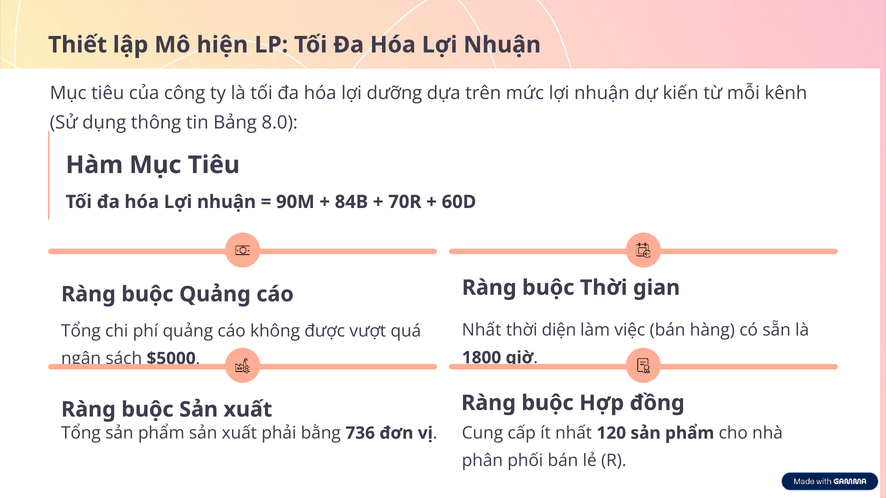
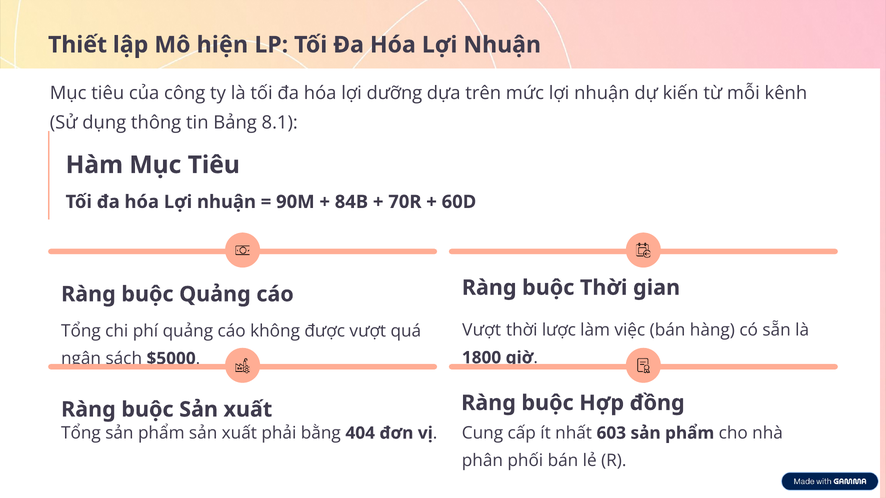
8.0: 8.0 -> 8.1 (280, 123)
Nhất: Nhất -> Vượt (482, 330)
diện: diện -> lược (559, 330)
736: 736 -> 404 (360, 433)
120: 120 -> 603 (611, 433)
